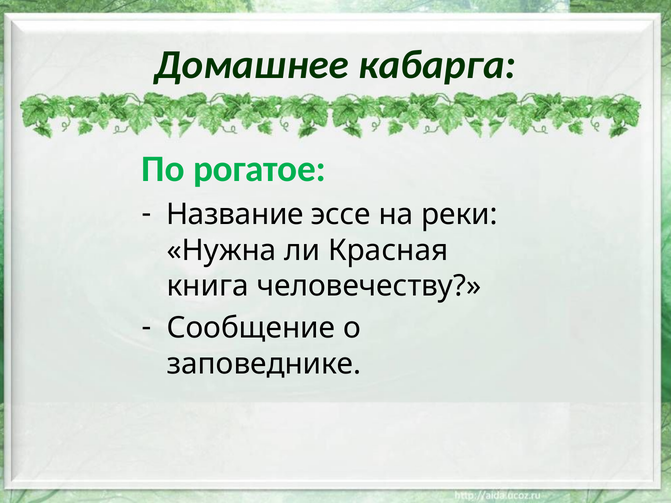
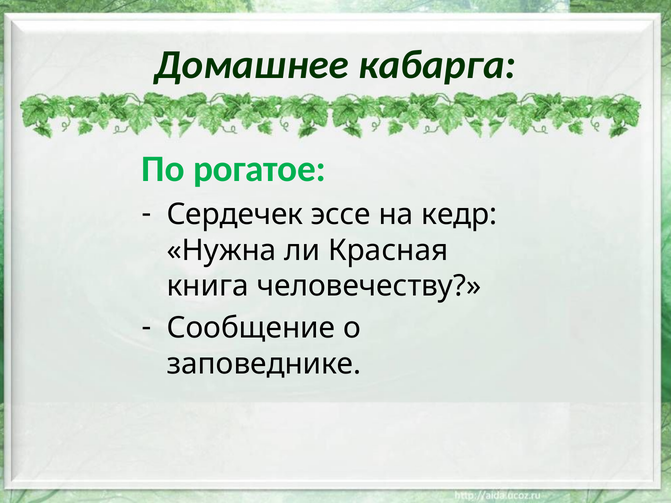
Название: Название -> Сердечек (235, 215)
реки: реки -> кедр (459, 215)
